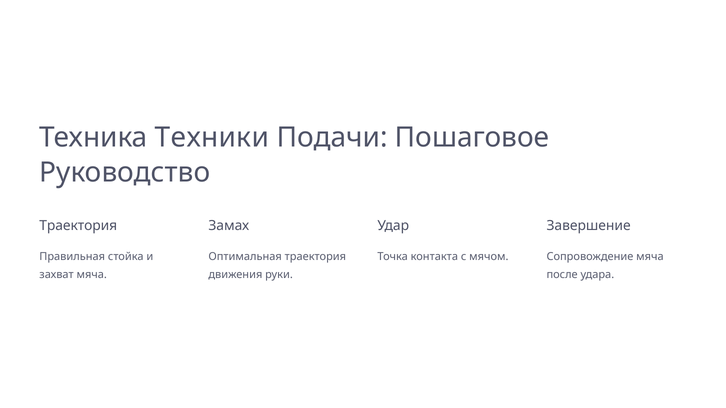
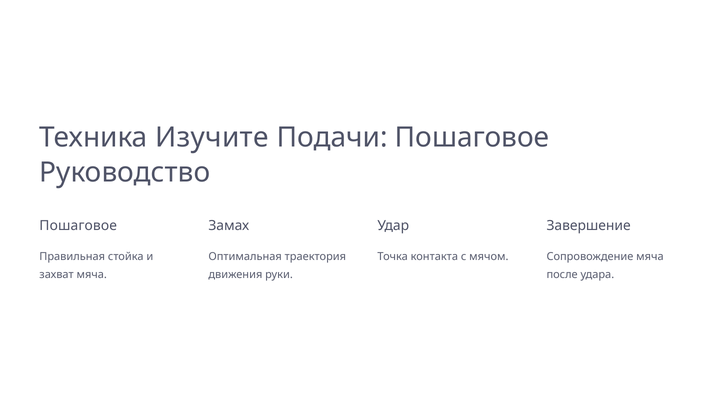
Техники: Техники -> Изучите (212, 138)
Траектория: Траектория -> Пошаговое (78, 226)
